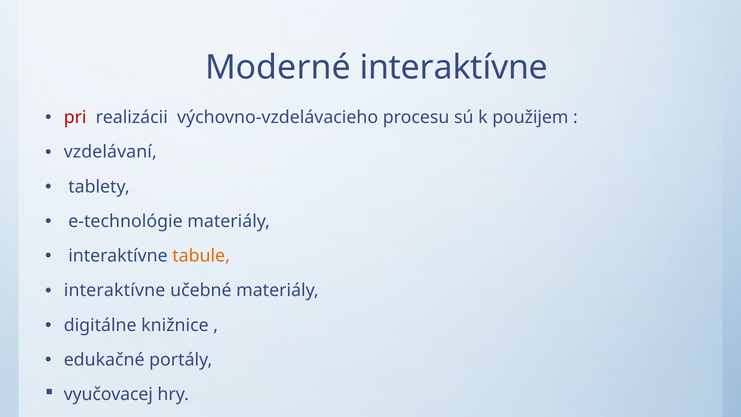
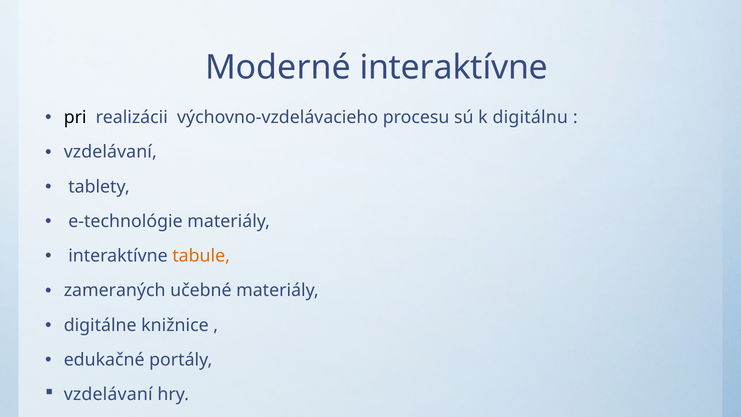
pri colour: red -> black (75, 117)
použijem: použijem -> digitálnu (530, 117)
interaktívne: interaktívne -> zameraných (115, 291)
vyučovacej: vyučovacej -> vzdelávaní (108, 394)
